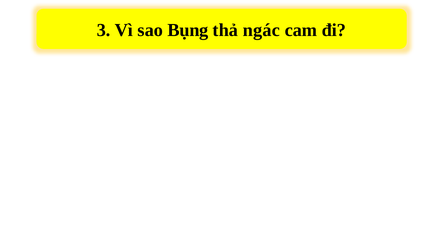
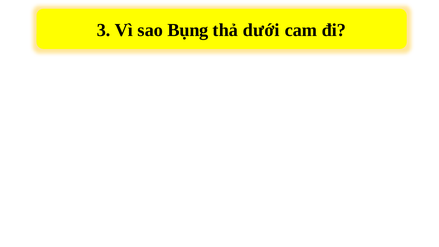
ngác: ngác -> dưới (261, 30)
